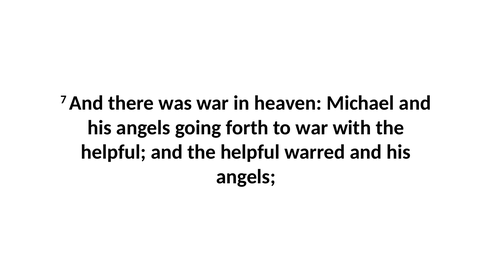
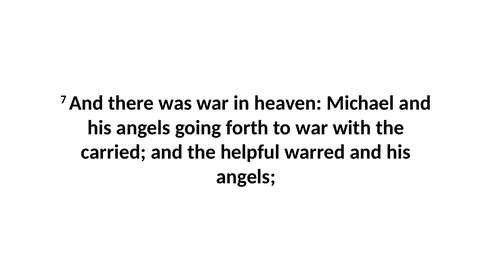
helpful: helpful -> carried (113, 152)
